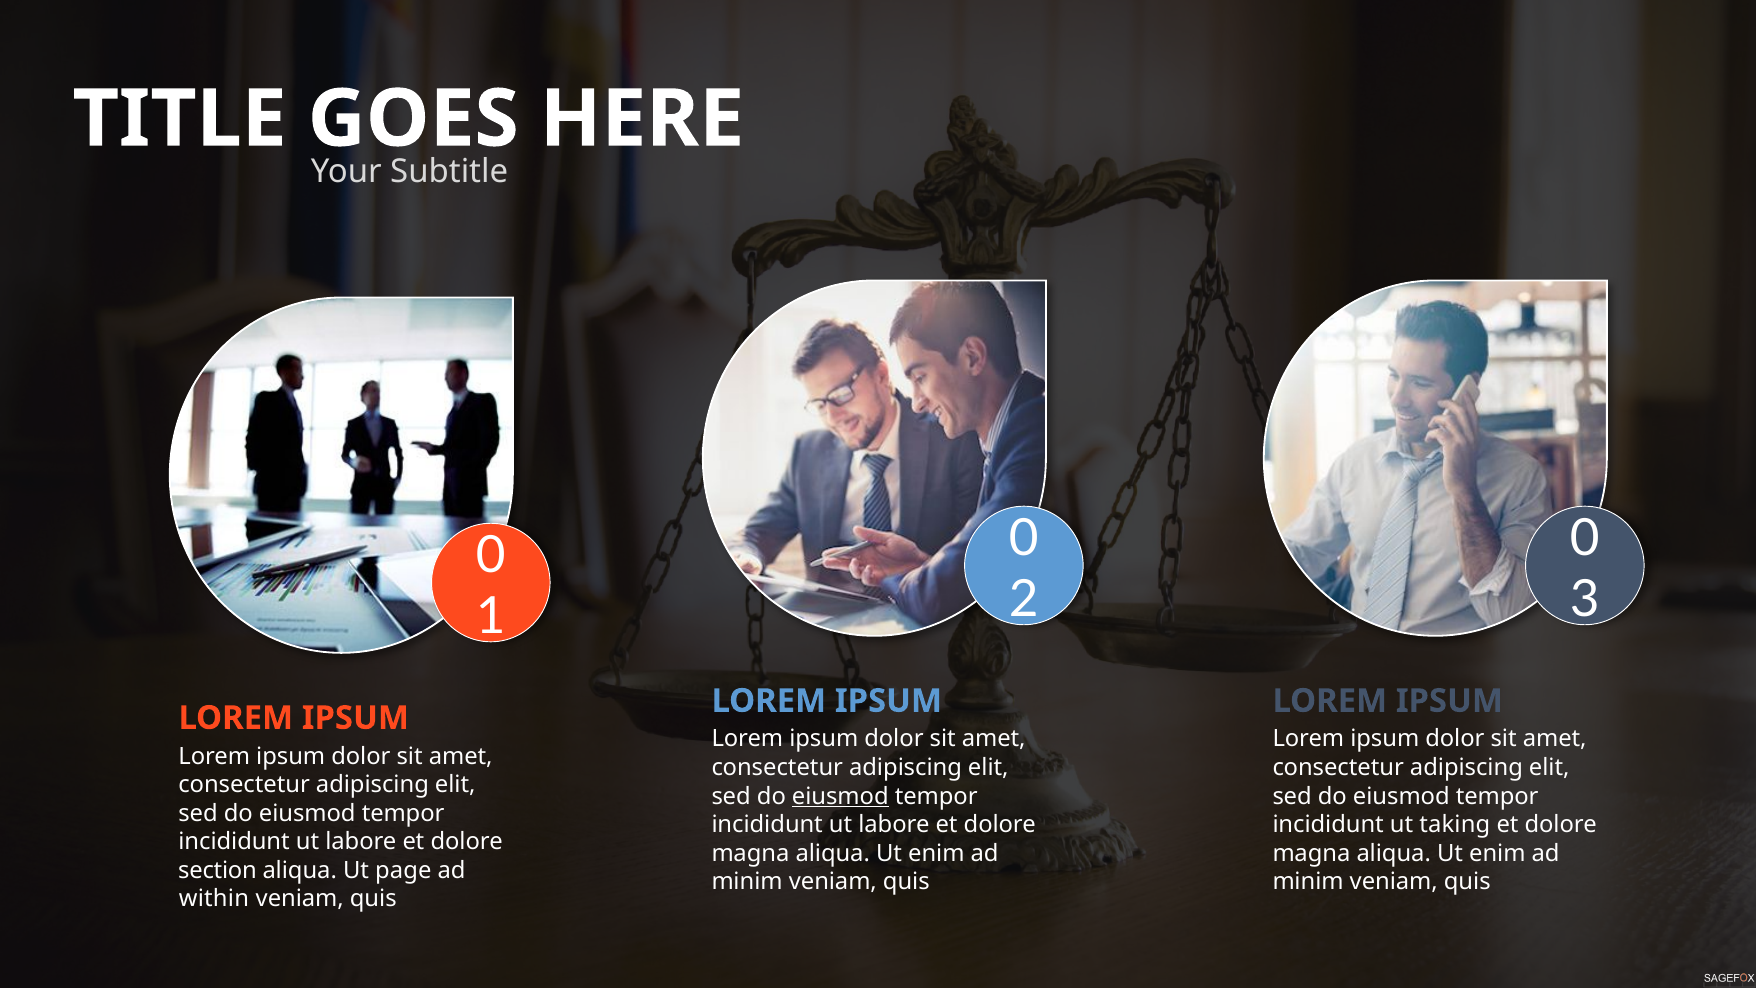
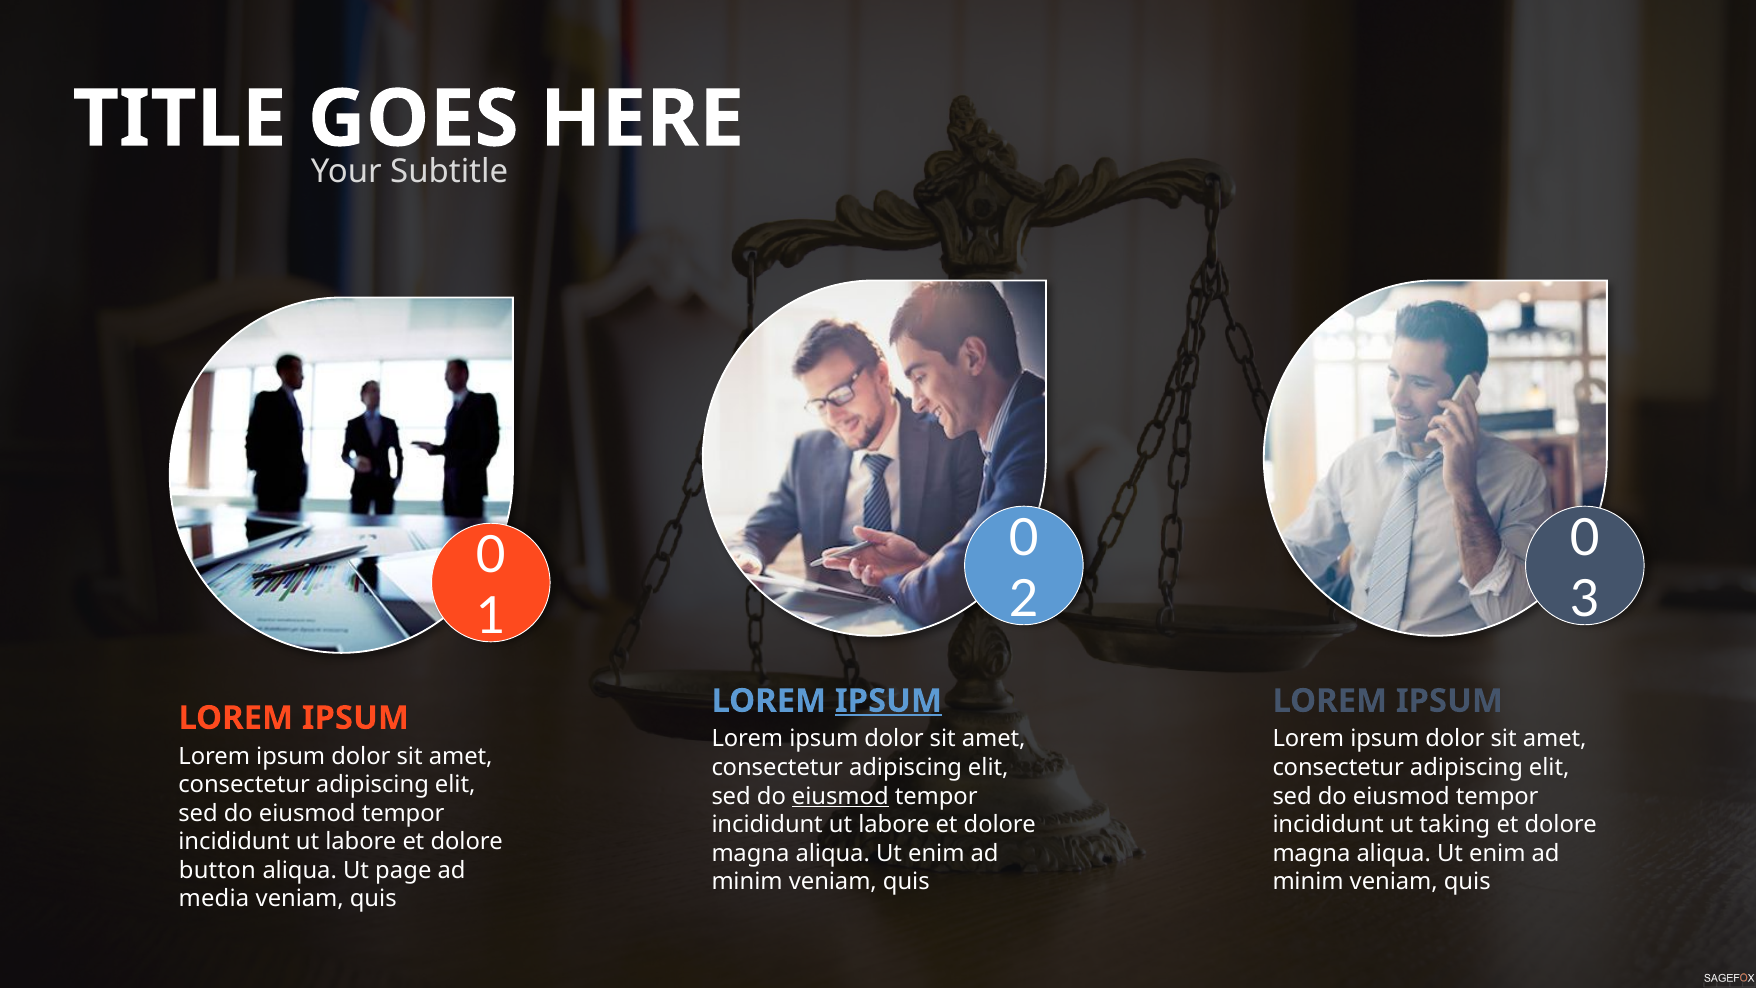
IPSUM underline: none -> present (888, 701)
section: section -> button (217, 870)
within: within -> media (214, 899)
